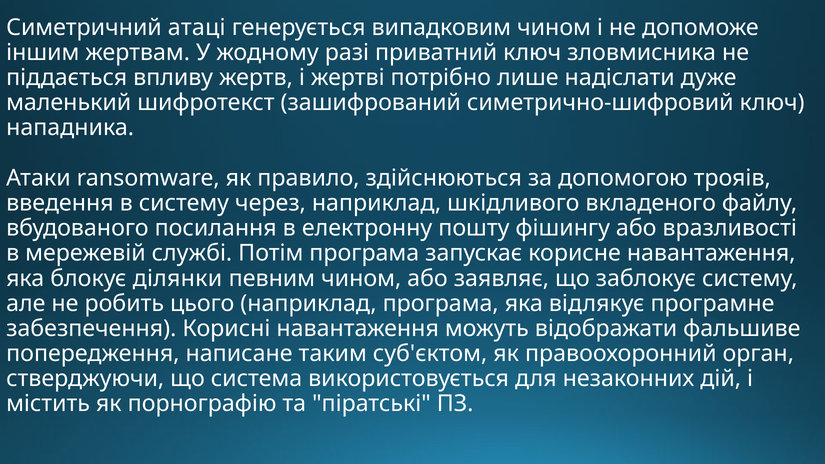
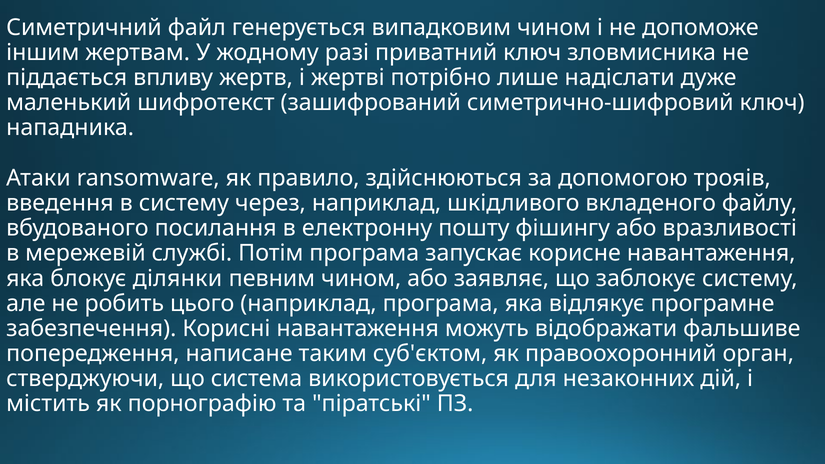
атаці: атаці -> файл (197, 27)
